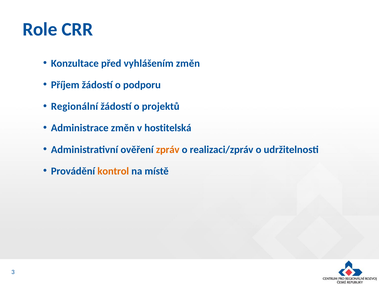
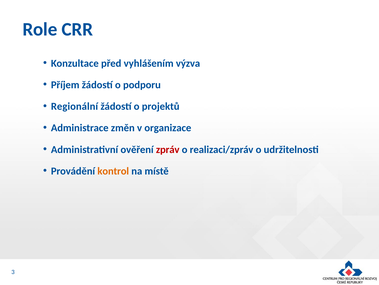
vyhlášením změn: změn -> výzva (188, 63)
hostitelská: hostitelská -> organizace (168, 128)
zpráv colour: orange -> red (168, 149)
